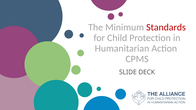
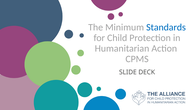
Standards colour: red -> blue (166, 27)
